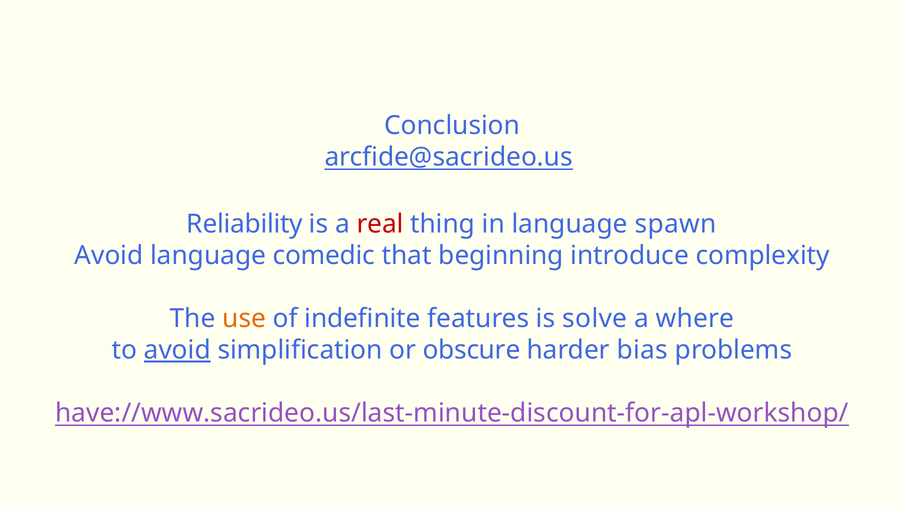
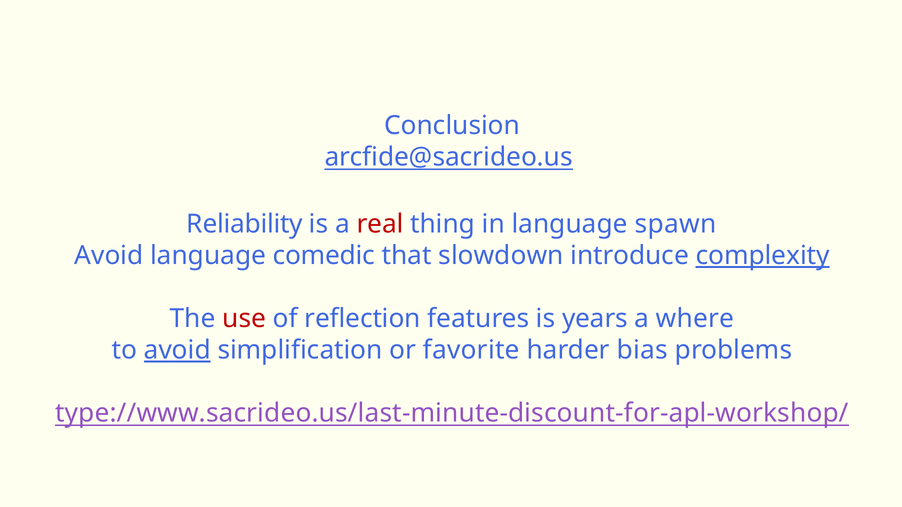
beginning: beginning -> slowdown (501, 256)
complexity underline: none -> present (763, 256)
use colour: orange -> red (244, 319)
indefinite: indefinite -> reflection (363, 319)
solve: solve -> years (595, 319)
obscure: obscure -> favorite (471, 350)
have://www.sacrideo.us/last-minute-discount-for-apl-workshop/: have://www.sacrideo.us/last-minute-discount-for-apl-workshop/ -> type://www.sacrideo.us/last-minute-discount-for-apl-workshop/ (452, 413)
